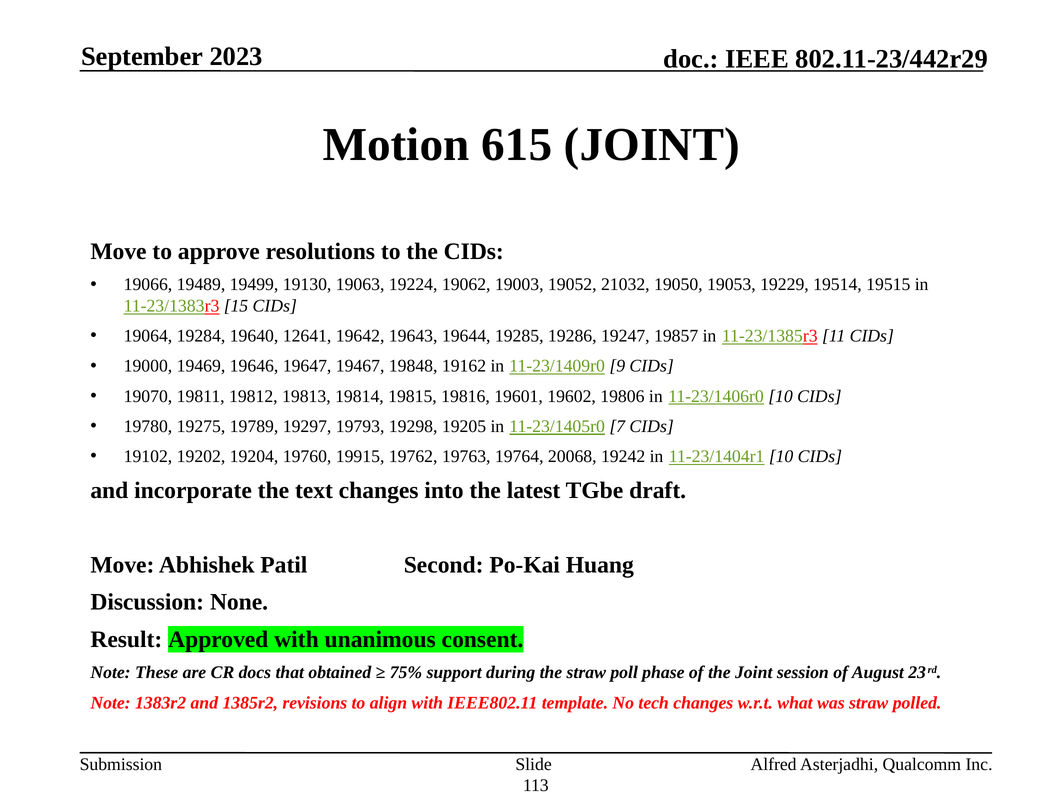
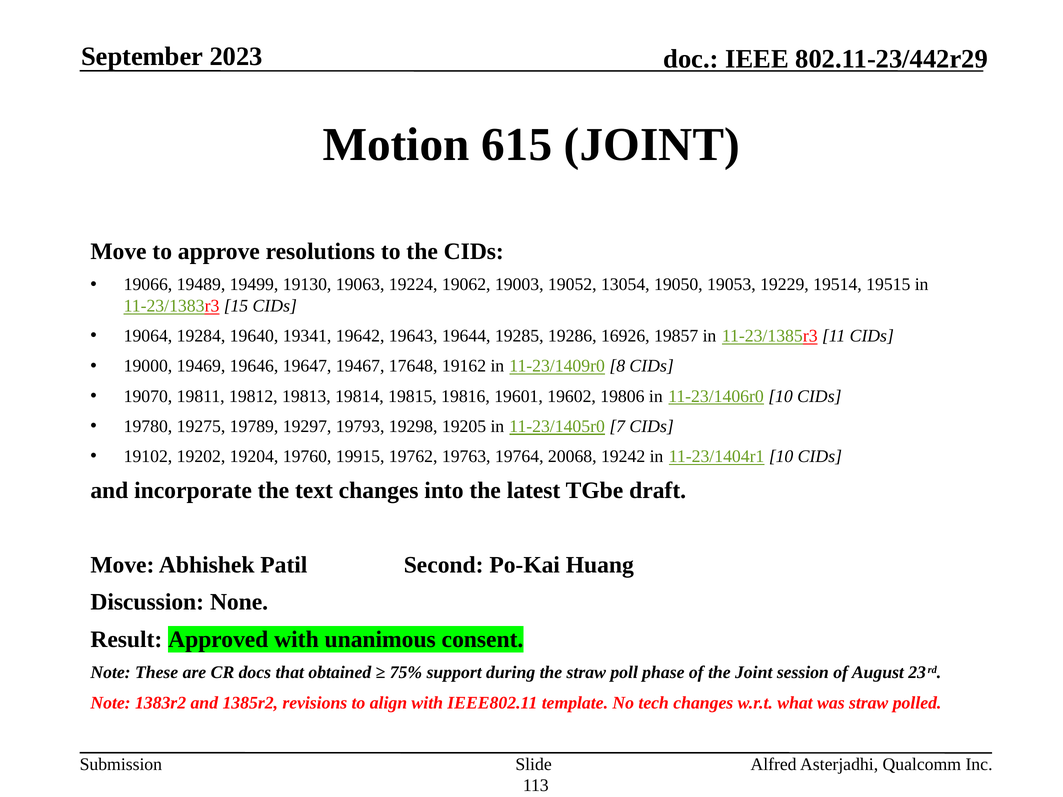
21032: 21032 -> 13054 (625, 285)
12641: 12641 -> 19341 (307, 336)
19247: 19247 -> 16926 (625, 336)
19848: 19848 -> 17648 (413, 366)
9: 9 -> 8 (617, 366)
